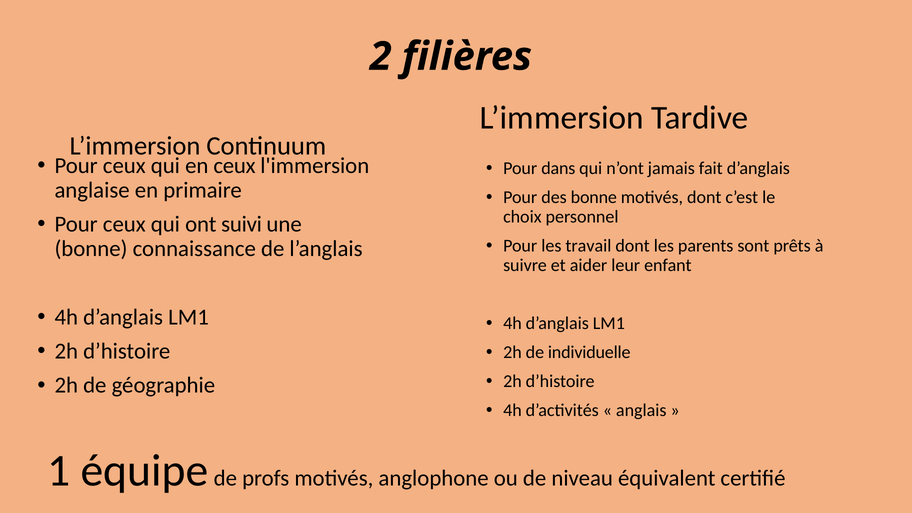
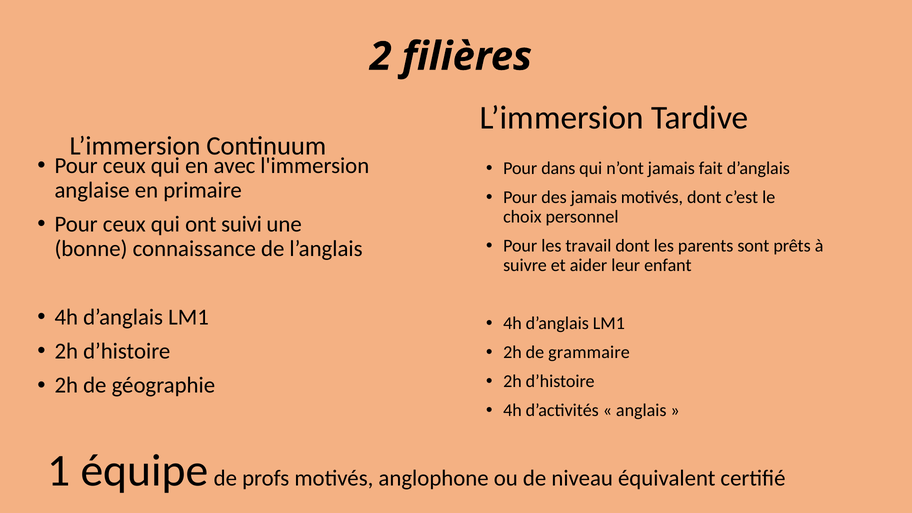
en ceux: ceux -> avec (234, 166)
des bonne: bonne -> jamais (594, 197)
individuelle: individuelle -> grammaire (589, 352)
